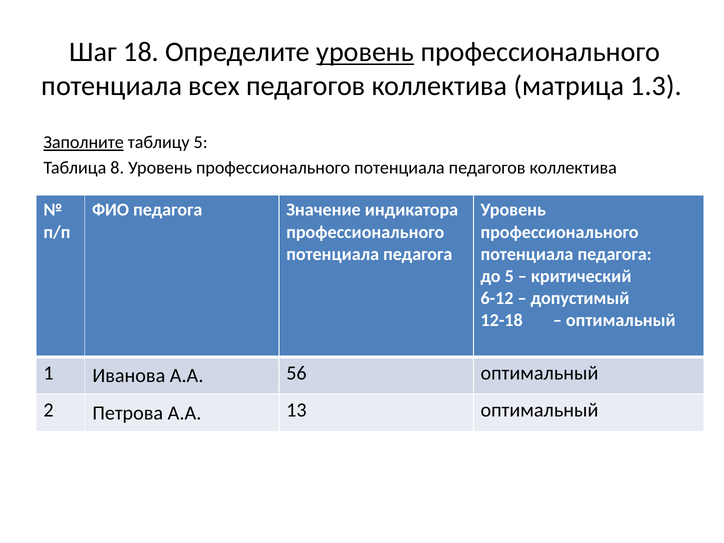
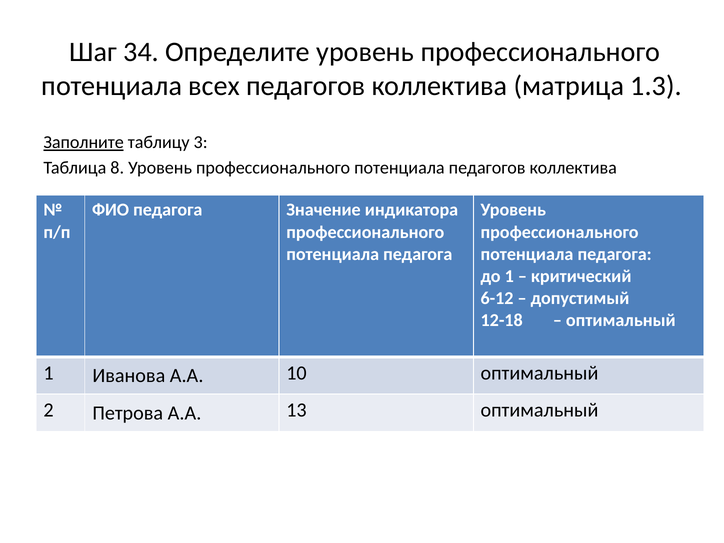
18: 18 -> 34 (141, 52)
уровень underline: present -> none (365, 52)
таблицу 5: 5 -> 3 (201, 142)
до 5: 5 -> 1 (509, 276)
56: 56 -> 10 (296, 373)
